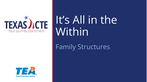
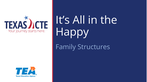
Within: Within -> Happy (72, 32)
